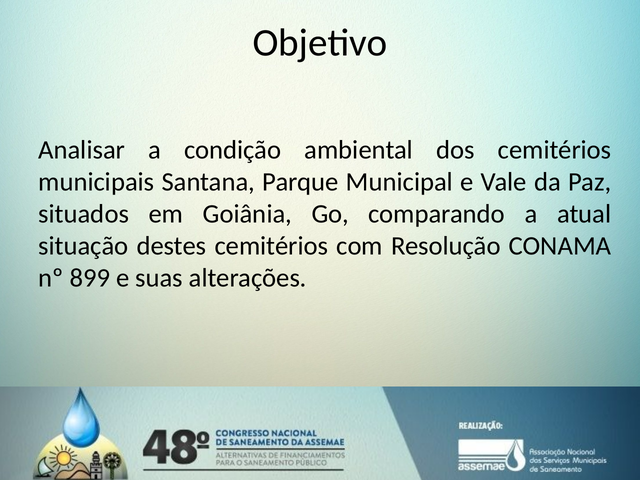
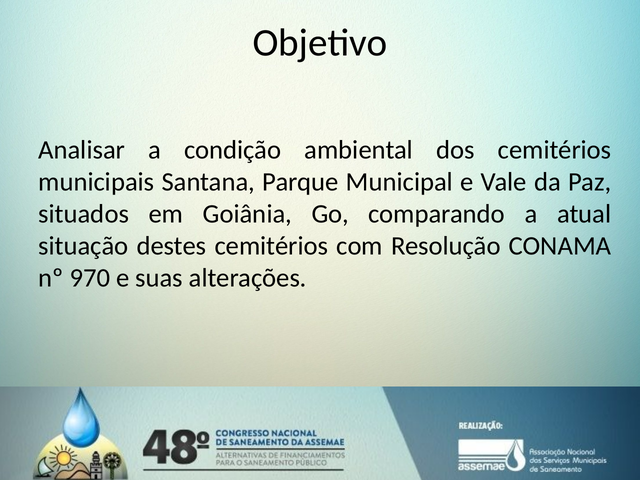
899: 899 -> 970 (90, 278)
